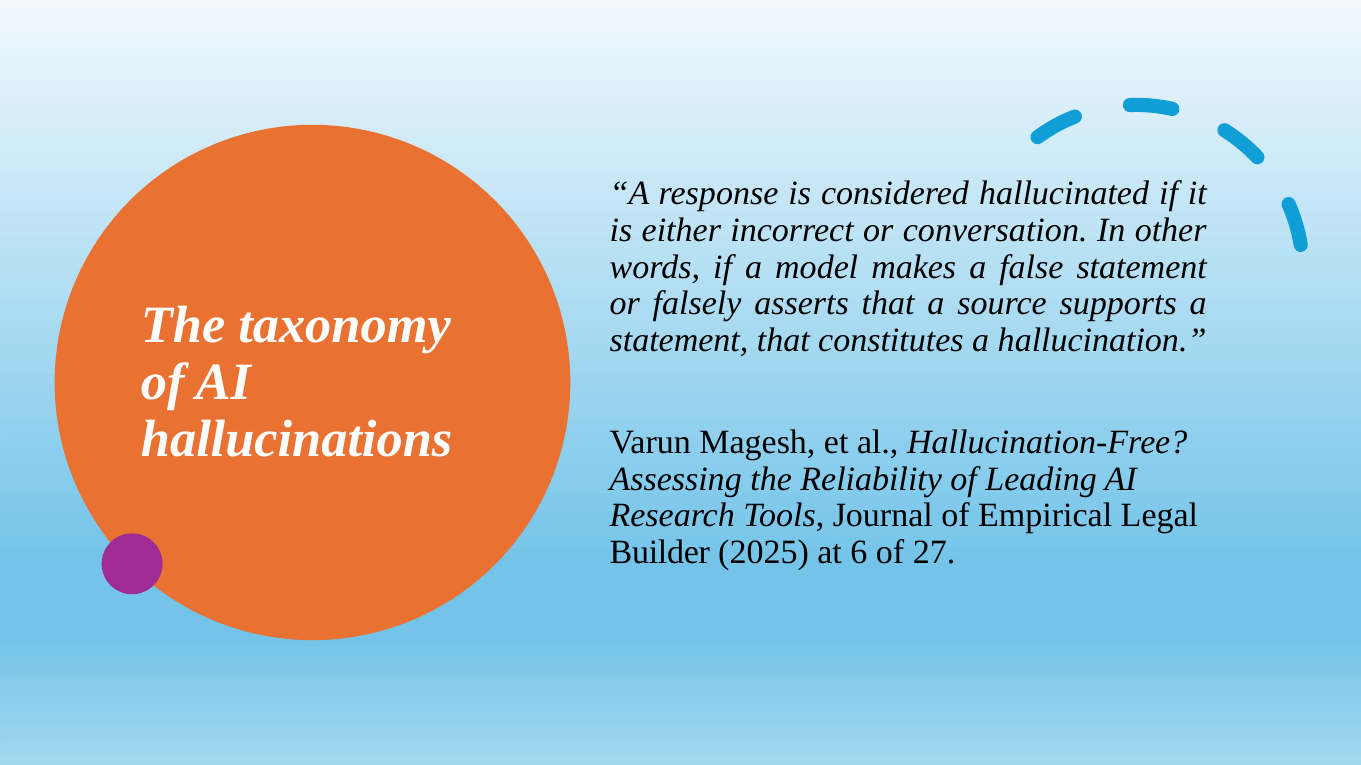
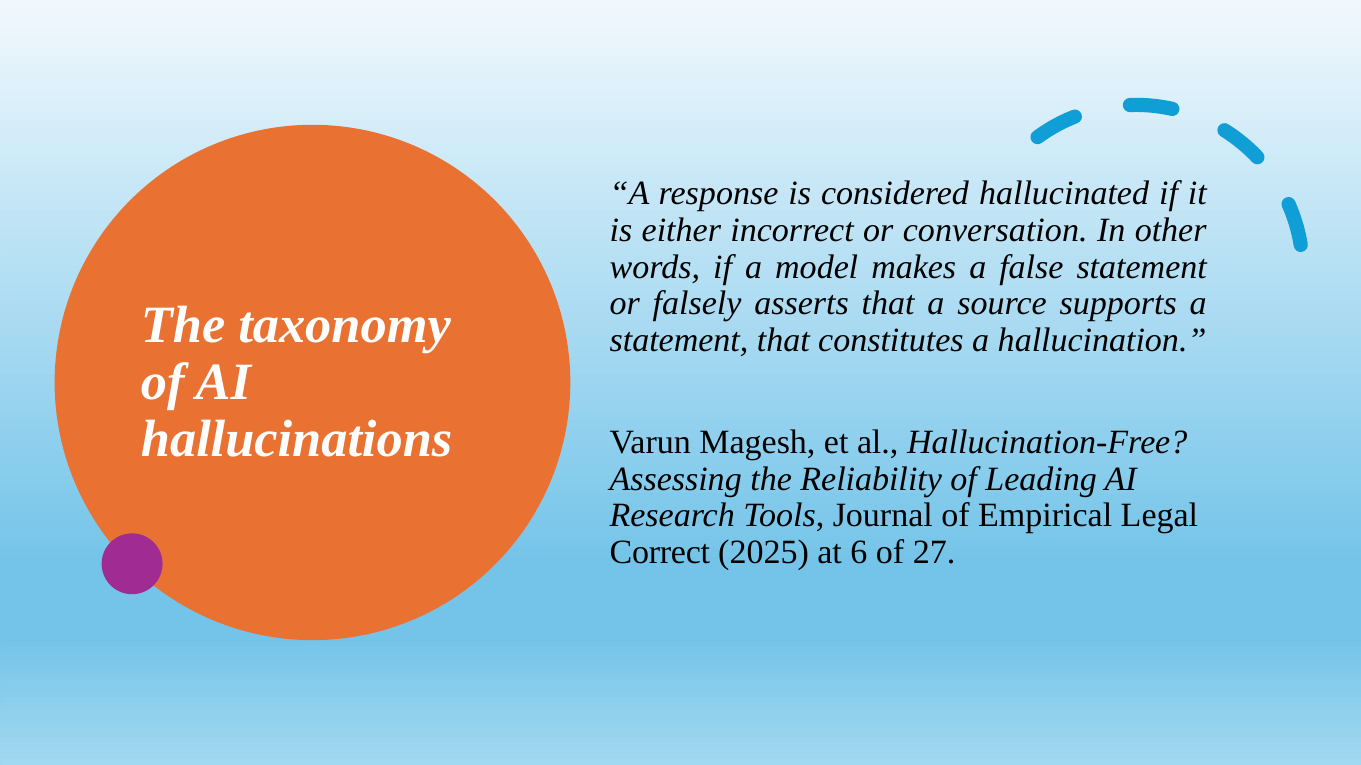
Builder: Builder -> Correct (660, 553)
